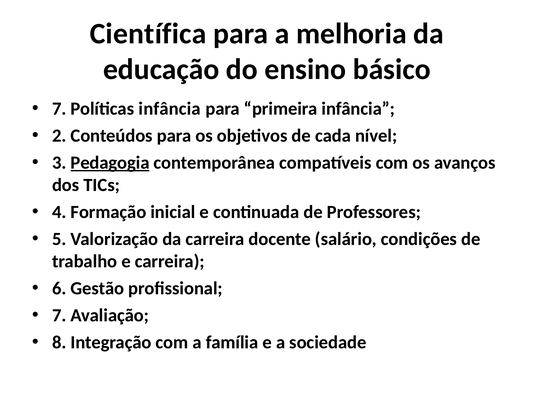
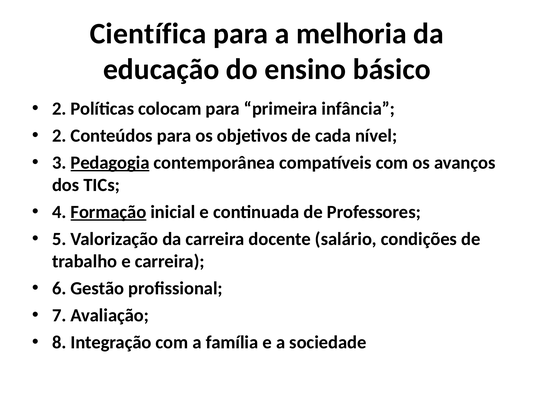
7: 7 -> 2 (59, 109)
Políticas infância: infância -> colocam (170, 109)
Formação underline: none -> present (108, 212)
